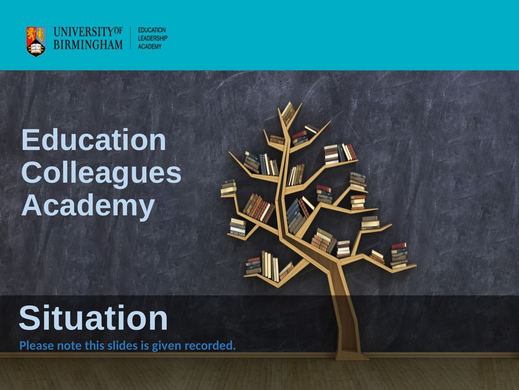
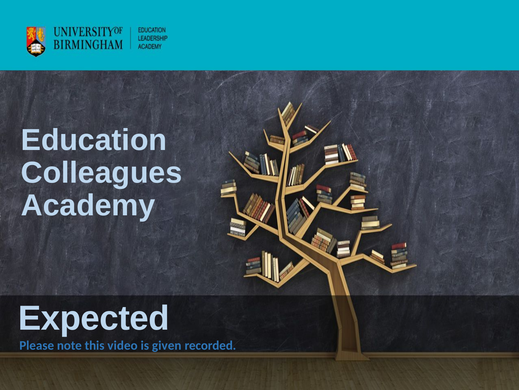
Situation: Situation -> Expected (94, 318)
slides: slides -> video (122, 345)
